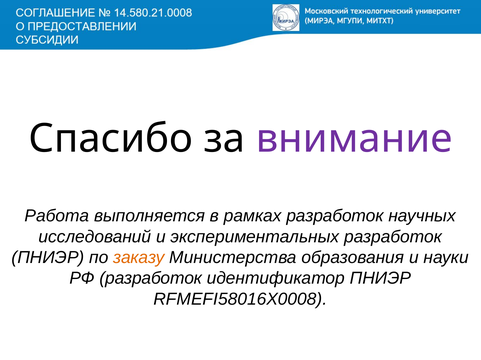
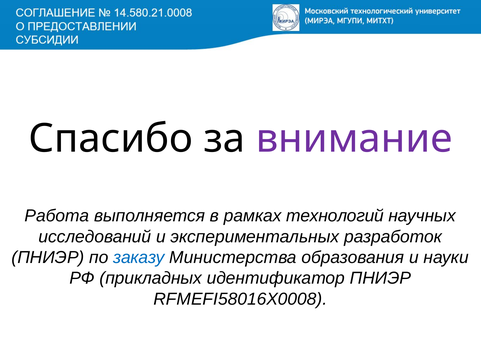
рамках разработок: разработок -> технологий (335, 216)
заказу colour: orange -> blue (139, 258)
РФ разработок: разработок -> прикладных (151, 279)
